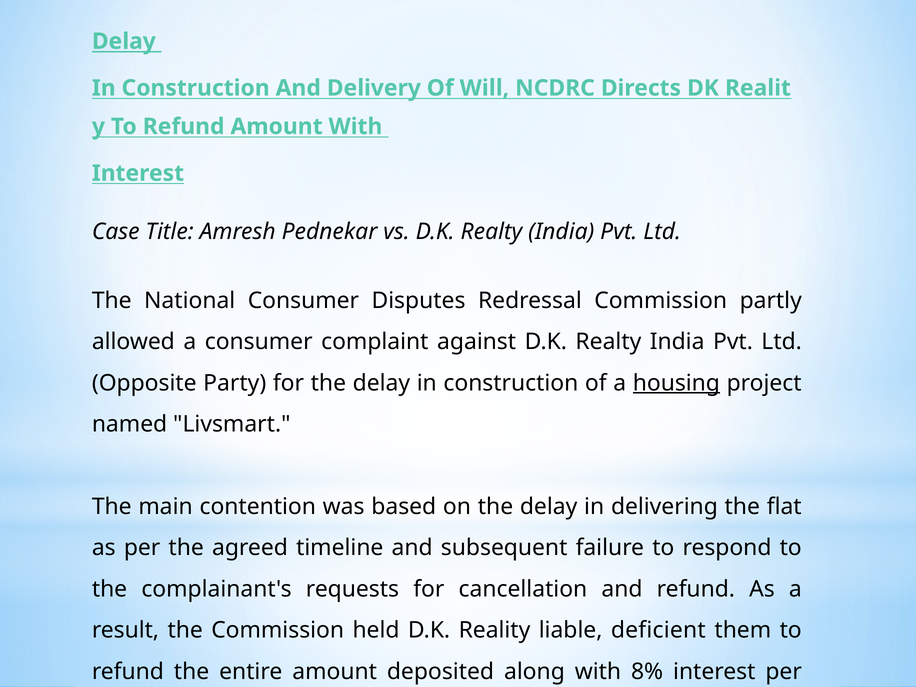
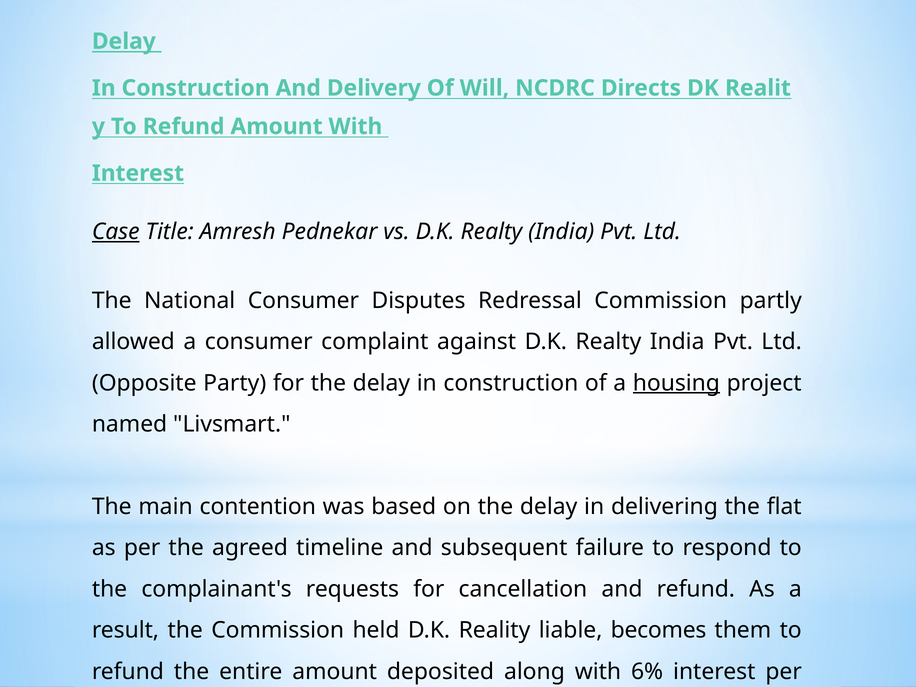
Case underline: none -> present (116, 232)
deficient: deficient -> becomes (659, 630)
8%: 8% -> 6% (647, 672)
